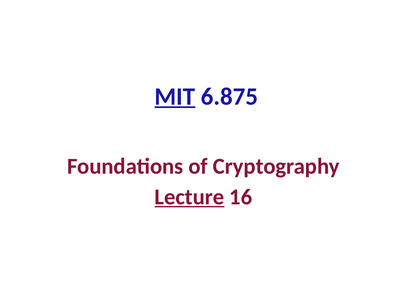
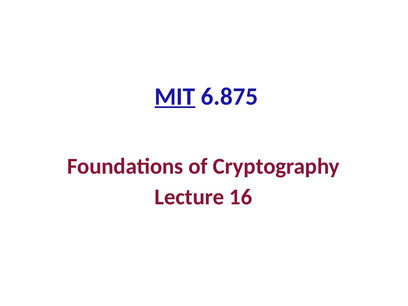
Lecture underline: present -> none (189, 197)
